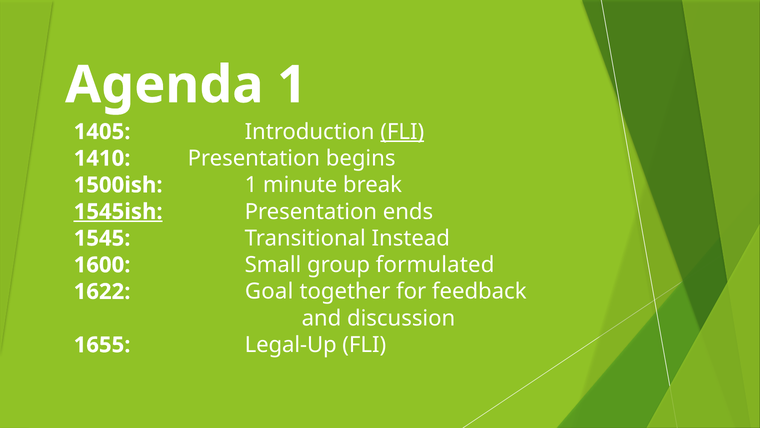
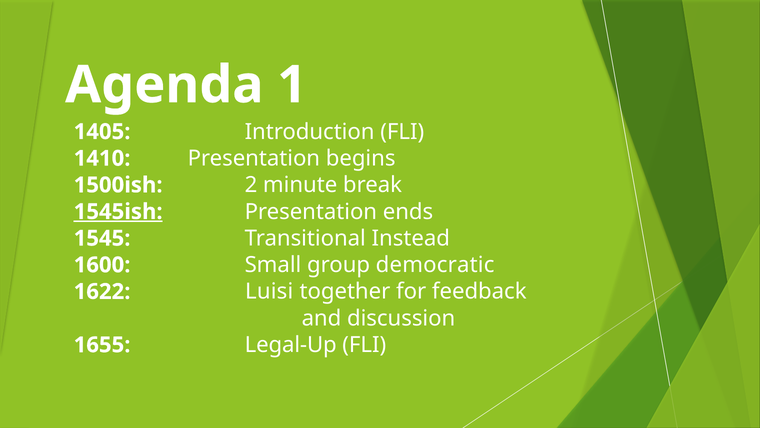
FLI underline: present -> none (402, 132)
1500ish 1: 1 -> 2 (251, 185)
formulated: formulated -> democratic (435, 265)
Goal: Goal -> Luisi (269, 291)
